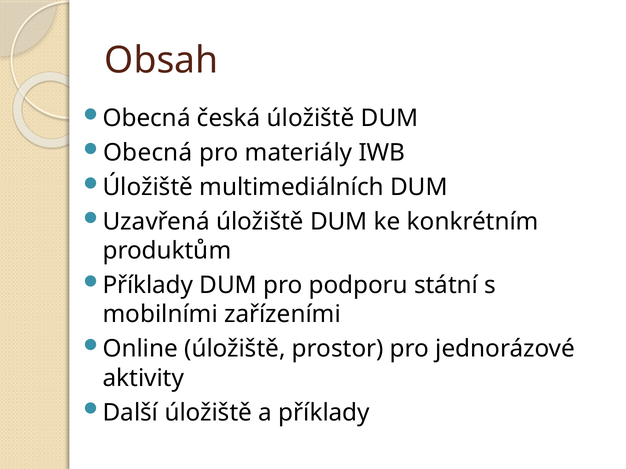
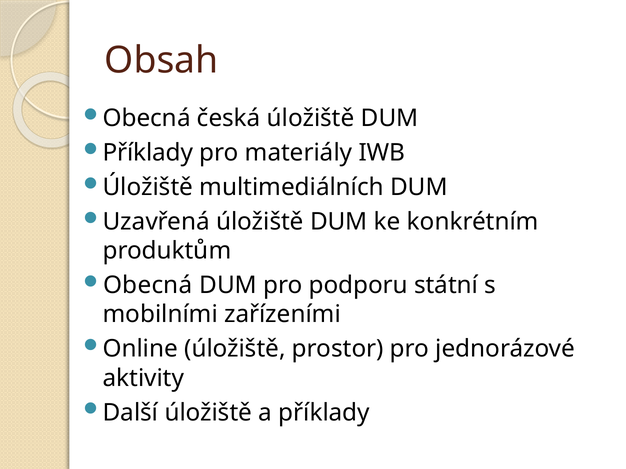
Obecná: Obecná -> Příklady (148, 153)
Příklady: Příklady -> Obecná (148, 286)
